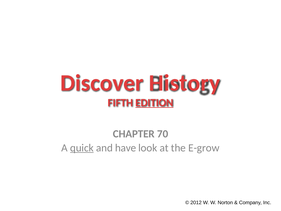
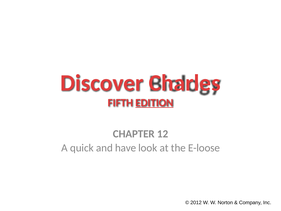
History: History -> Charles (185, 83)
70: 70 -> 12 (163, 134)
quick underline: present -> none (82, 148)
E-grow: E-grow -> E-loose (204, 148)
